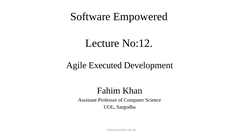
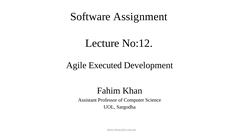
Empowered: Empowered -> Assignment (140, 17)
